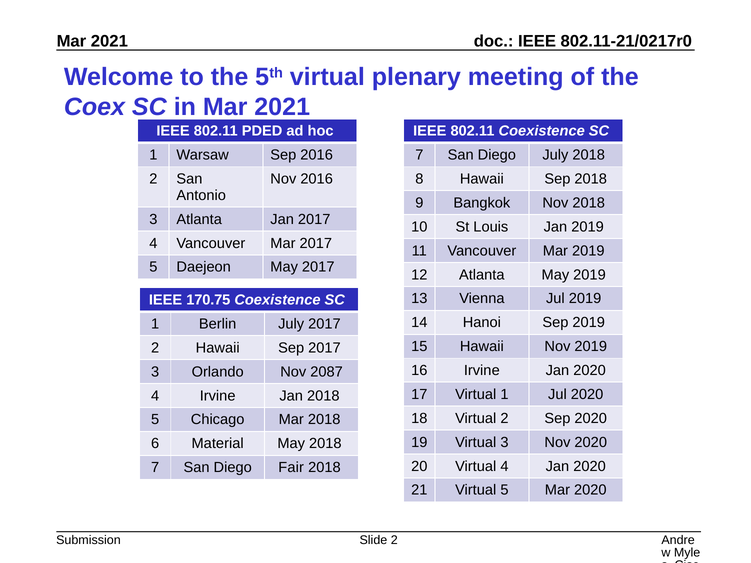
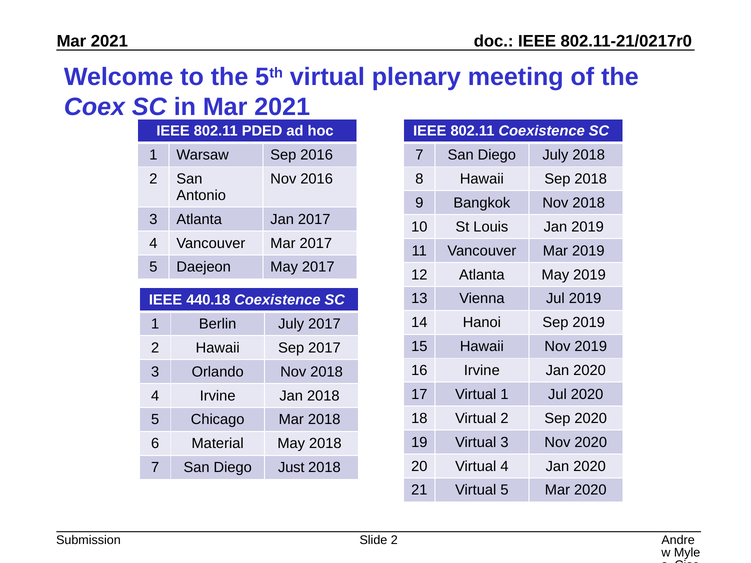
170.75: 170.75 -> 440.18 (208, 300)
Orlando Nov 2087: 2087 -> 2018 (327, 372)
Fair: Fair -> Just (291, 468)
